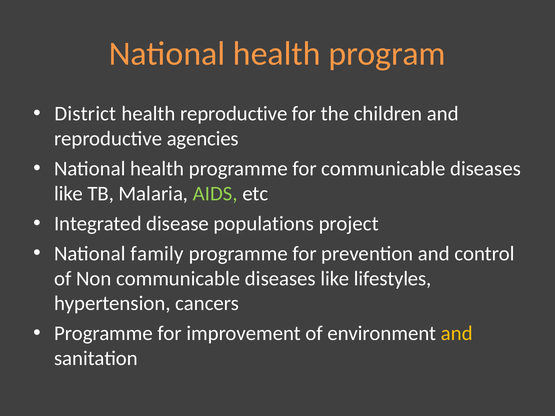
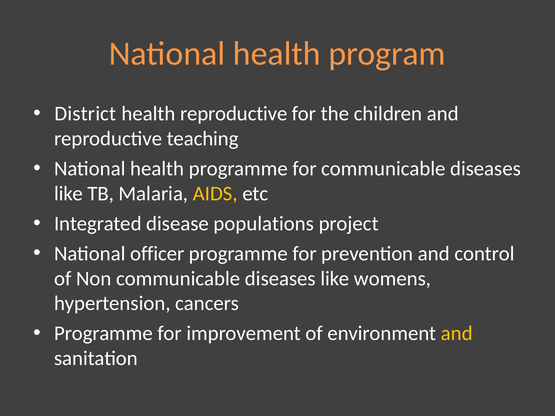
agencies: agencies -> teaching (203, 139)
AIDS colour: light green -> yellow (215, 194)
family: family -> officer (157, 254)
lifestyles: lifestyles -> womens (392, 279)
